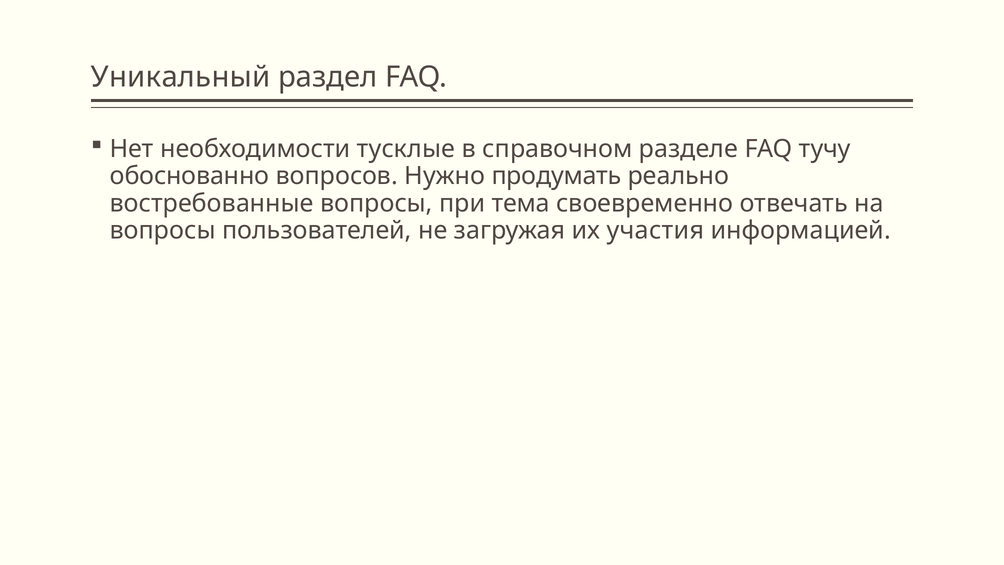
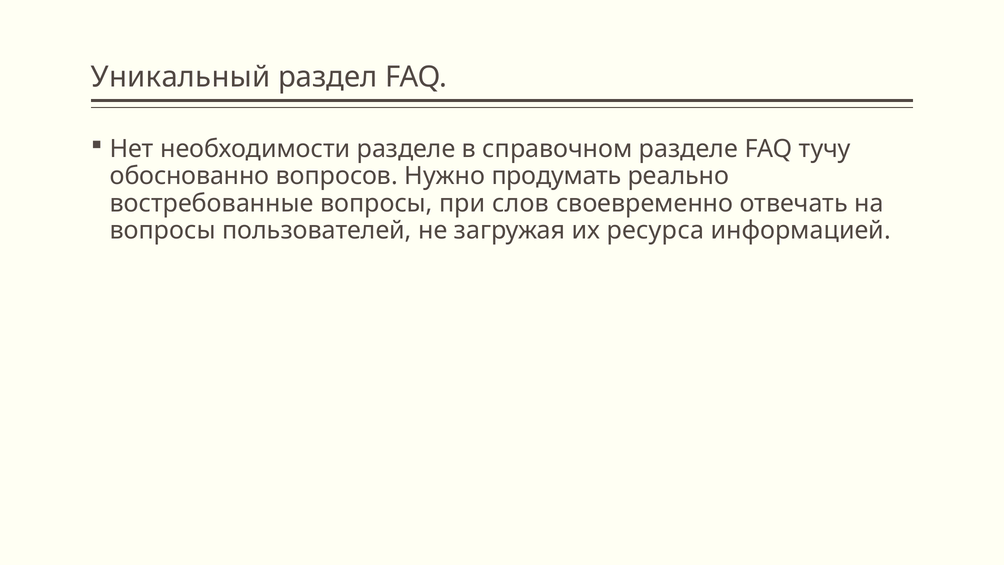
необходимости тусклые: тусклые -> разделе (406, 149)
тема: тема -> слов (520, 203)
участия: участия -> ресурса (655, 230)
